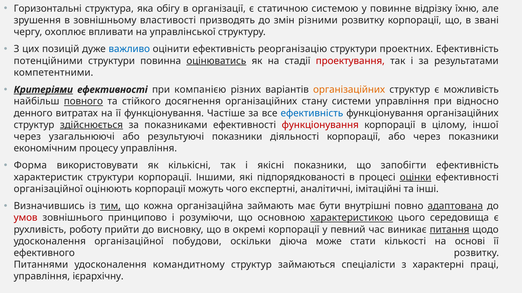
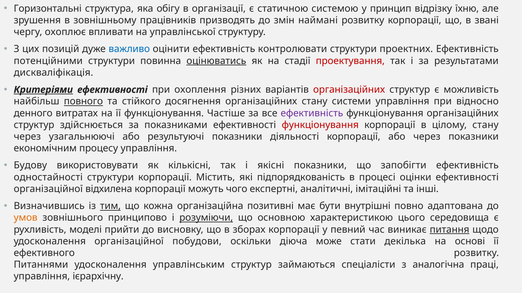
повинне: повинне -> принцип (391, 9)
властивості: властивості -> працівників (168, 20)
різними: різними -> наймані (318, 20)
реорганізацію: реорганізацію -> контролювати (293, 49)
компетентними: компетентними -> дискваліфікація (53, 73)
компанією: компанією -> охоплення (200, 90)
організаційних colour: orange -> red (349, 90)
ефективність colour: blue -> purple (312, 113)
здійснюється underline: present -> none (91, 125)
цілому іншої: іншої -> стану (486, 125)
Форма: Форма -> Будову (30, 166)
характеристик: характеристик -> одностайності (48, 178)
Іншими: Іншими -> Містить (216, 178)
підпорядкованості: підпорядкованості -> підпорядкованість (301, 178)
оцінки underline: present -> none (416, 178)
оцінюють: оцінюють -> відхилена (109, 189)
займають: займають -> позитивні (270, 206)
адаптована underline: present -> none (455, 206)
умов colour: red -> orange (26, 218)
розуміючи underline: none -> present (206, 218)
характеристикою underline: present -> none (352, 218)
роботу: роботу -> моделі (86, 230)
окремі: окремі -> зборах (249, 230)
кількості: кількості -> декілька (405, 242)
командитному: командитному -> управлінським (189, 265)
характерні: характерні -> аналогічна (438, 265)
